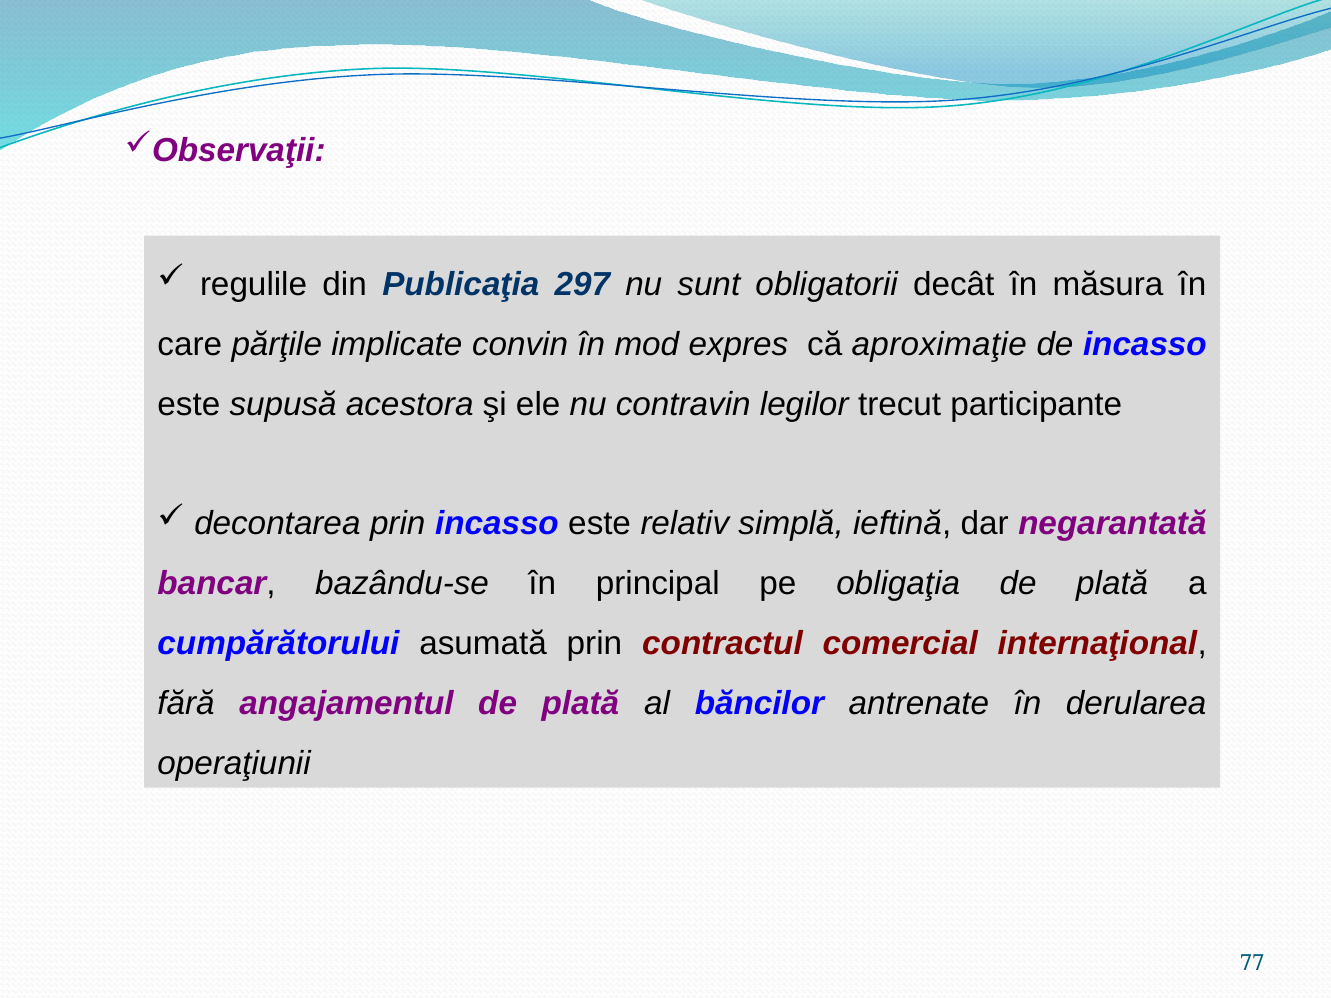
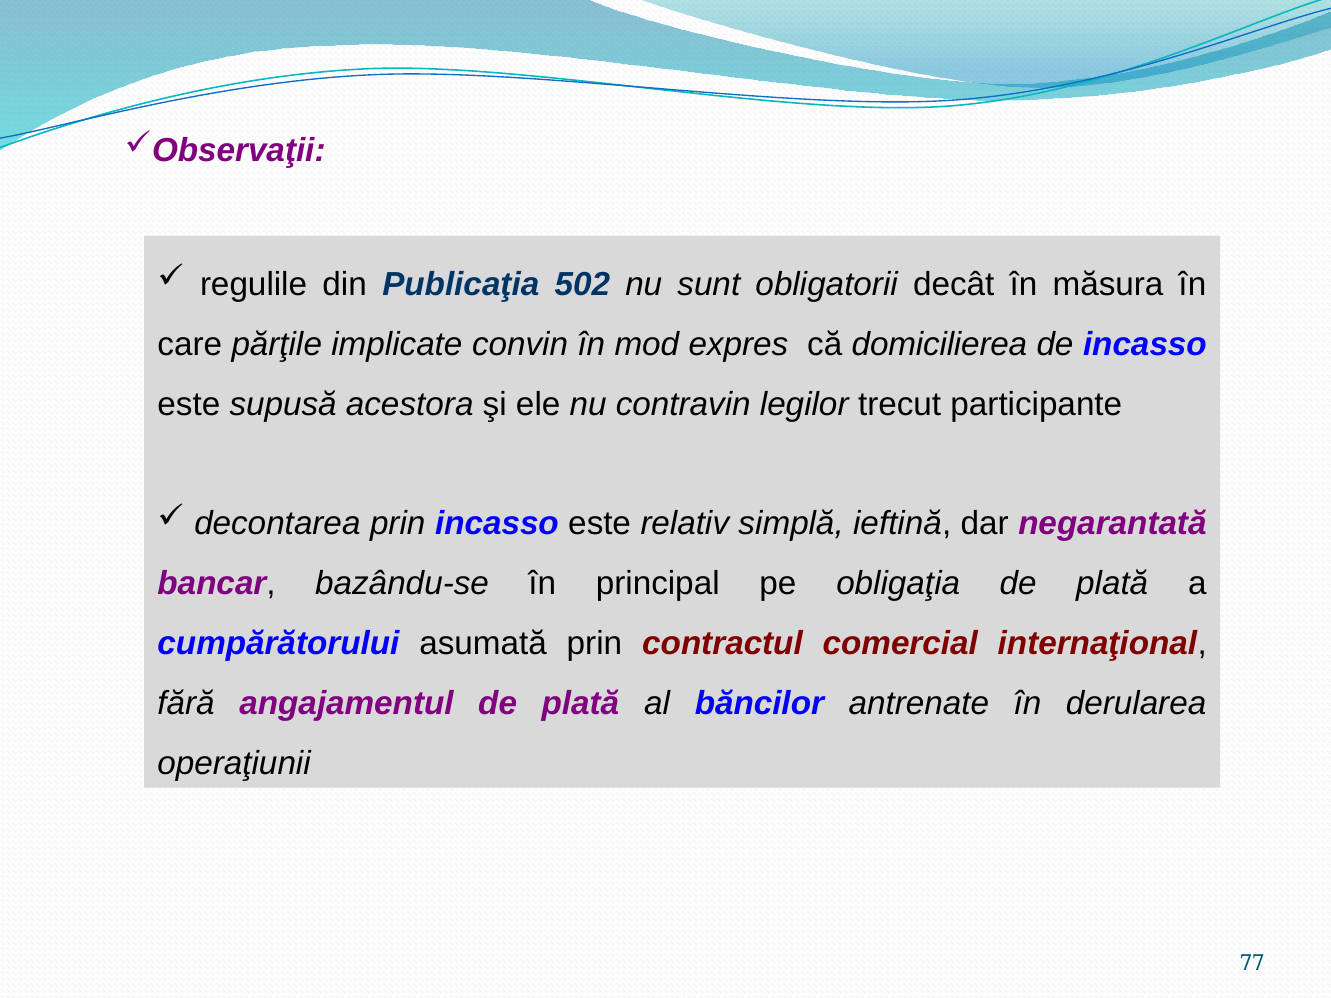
297: 297 -> 502 (582, 284)
aproximaţie: aproximaţie -> domicilierea (939, 344)
